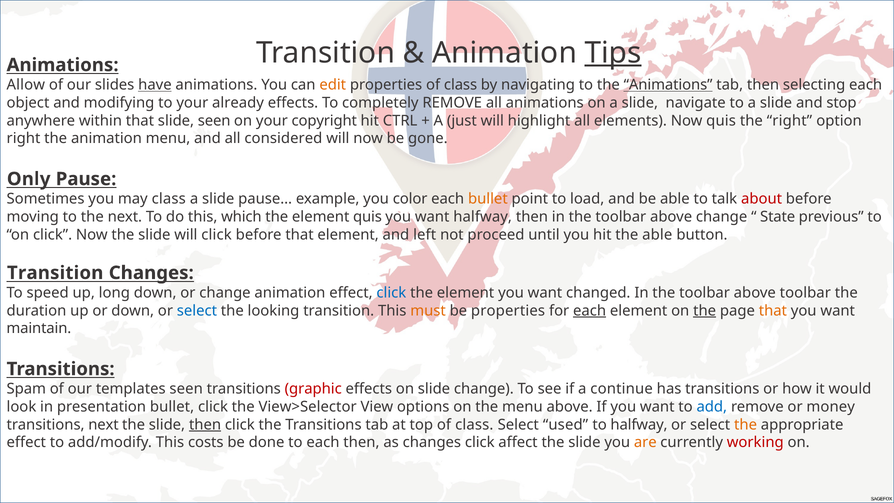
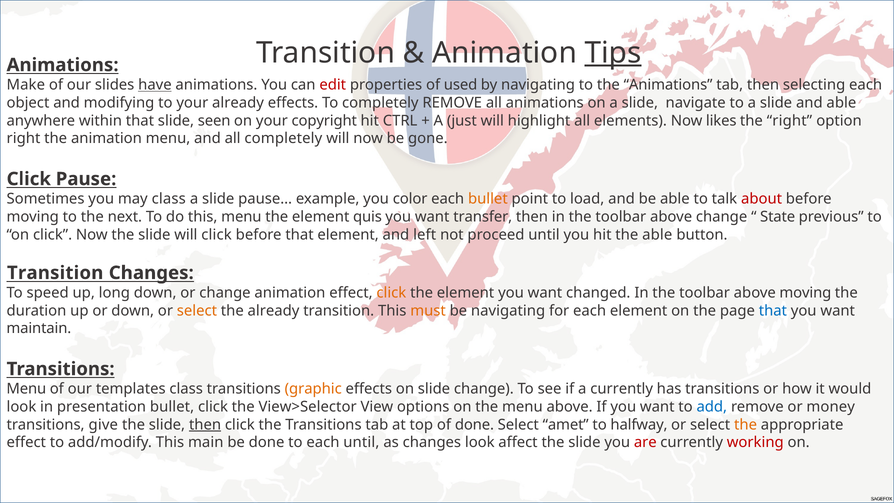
Allow: Allow -> Make (26, 85)
edit colour: orange -> red (333, 85)
properties of class: class -> used (461, 85)
Animations underline: present -> none (668, 85)
and stop: stop -> able (841, 103)
Now quis: quis -> likes (721, 121)
all considered: considered -> completely (283, 138)
Only: Only -> Click (29, 179)
this which: which -> menu (241, 217)
want halfway: halfway -> transfer (483, 217)
click colour: blue -> orange (391, 293)
above toolbar: toolbar -> moving (805, 293)
select colour: blue -> orange (197, 311)
the looking: looking -> already (273, 311)
be properties: properties -> navigating (508, 311)
each underline: present -> none (590, 311)
the underline: present -> none (705, 311)
that colour: orange -> blue (773, 311)
Spam: Spam -> Menu (26, 389)
templates seen: seen -> class (186, 389)
graphic colour: red -> orange (313, 389)
a continue: continue -> currently (622, 389)
transitions next: next -> give (103, 424)
top of class: class -> done (474, 424)
used: used -> amet (566, 424)
costs: costs -> main (206, 442)
each then: then -> until (361, 442)
changes click: click -> look (480, 442)
are colour: orange -> red (645, 442)
